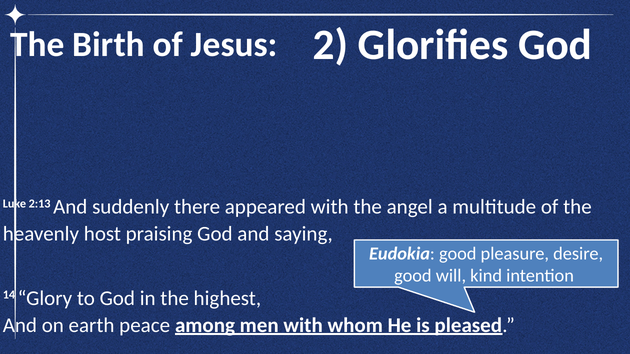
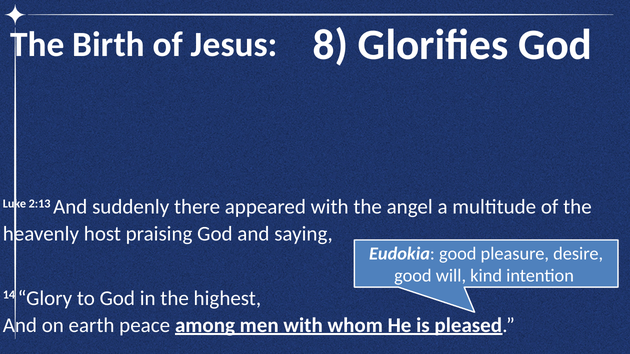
2: 2 -> 8 (330, 45)
